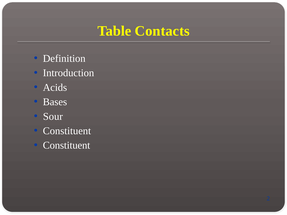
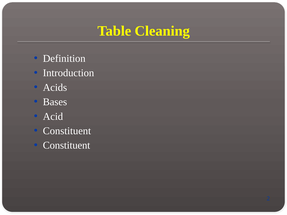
Contacts: Contacts -> Cleaning (162, 31)
Sour: Sour -> Acid (53, 117)
